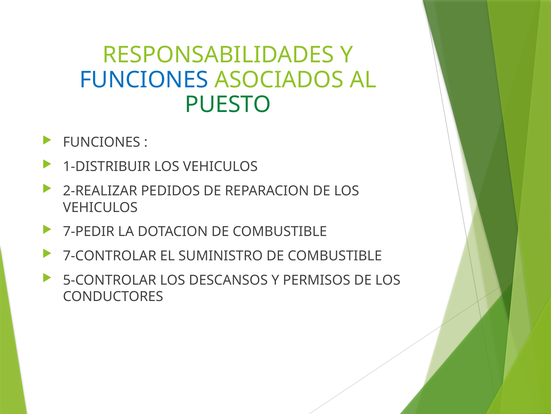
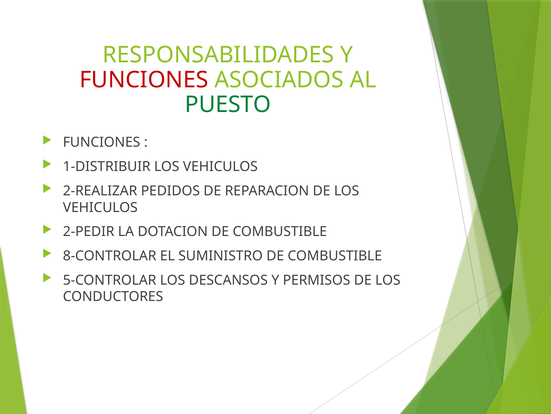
FUNCIONES colour: blue -> red (144, 80)
7-PEDIR: 7-PEDIR -> 2-PEDIR (89, 231)
7-CONTROLAR: 7-CONTROLAR -> 8-CONTROLAR (110, 255)
